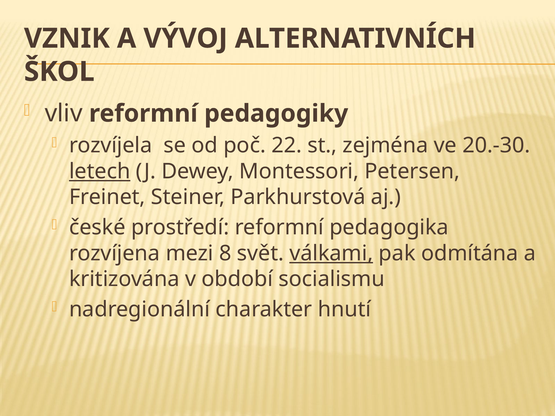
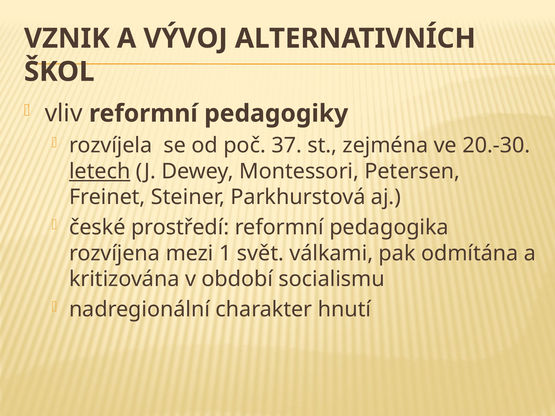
22: 22 -> 37 (287, 145)
8: 8 -> 1 (225, 253)
válkami underline: present -> none (331, 253)
